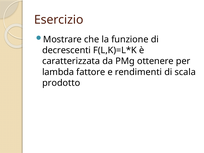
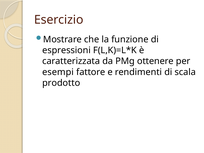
decrescenti: decrescenti -> espressioni (66, 50)
lambda: lambda -> esempi (58, 72)
